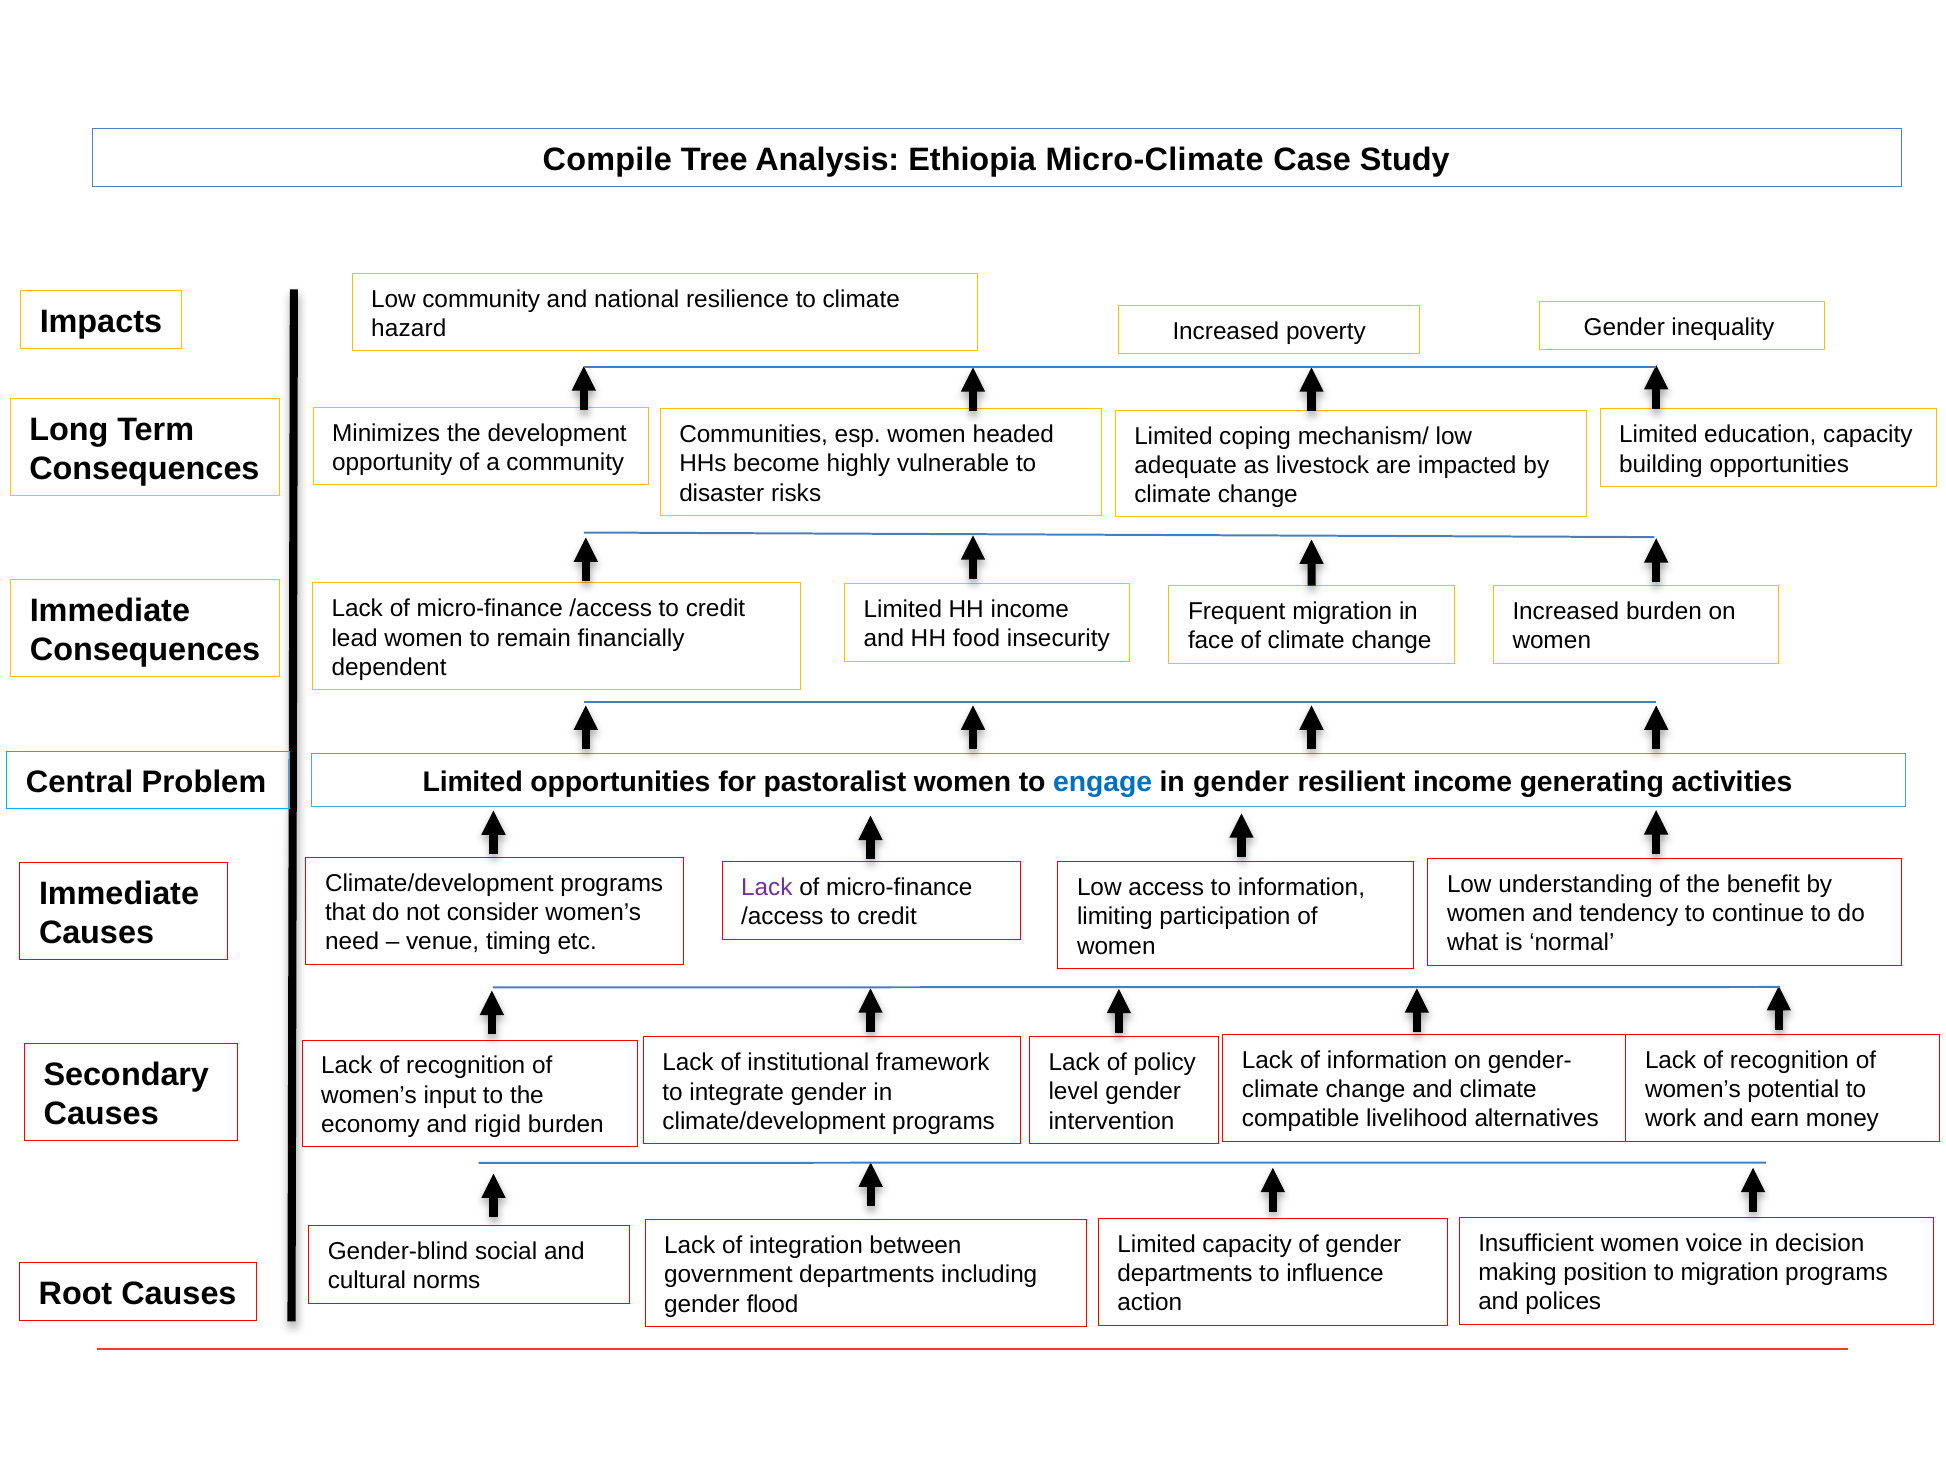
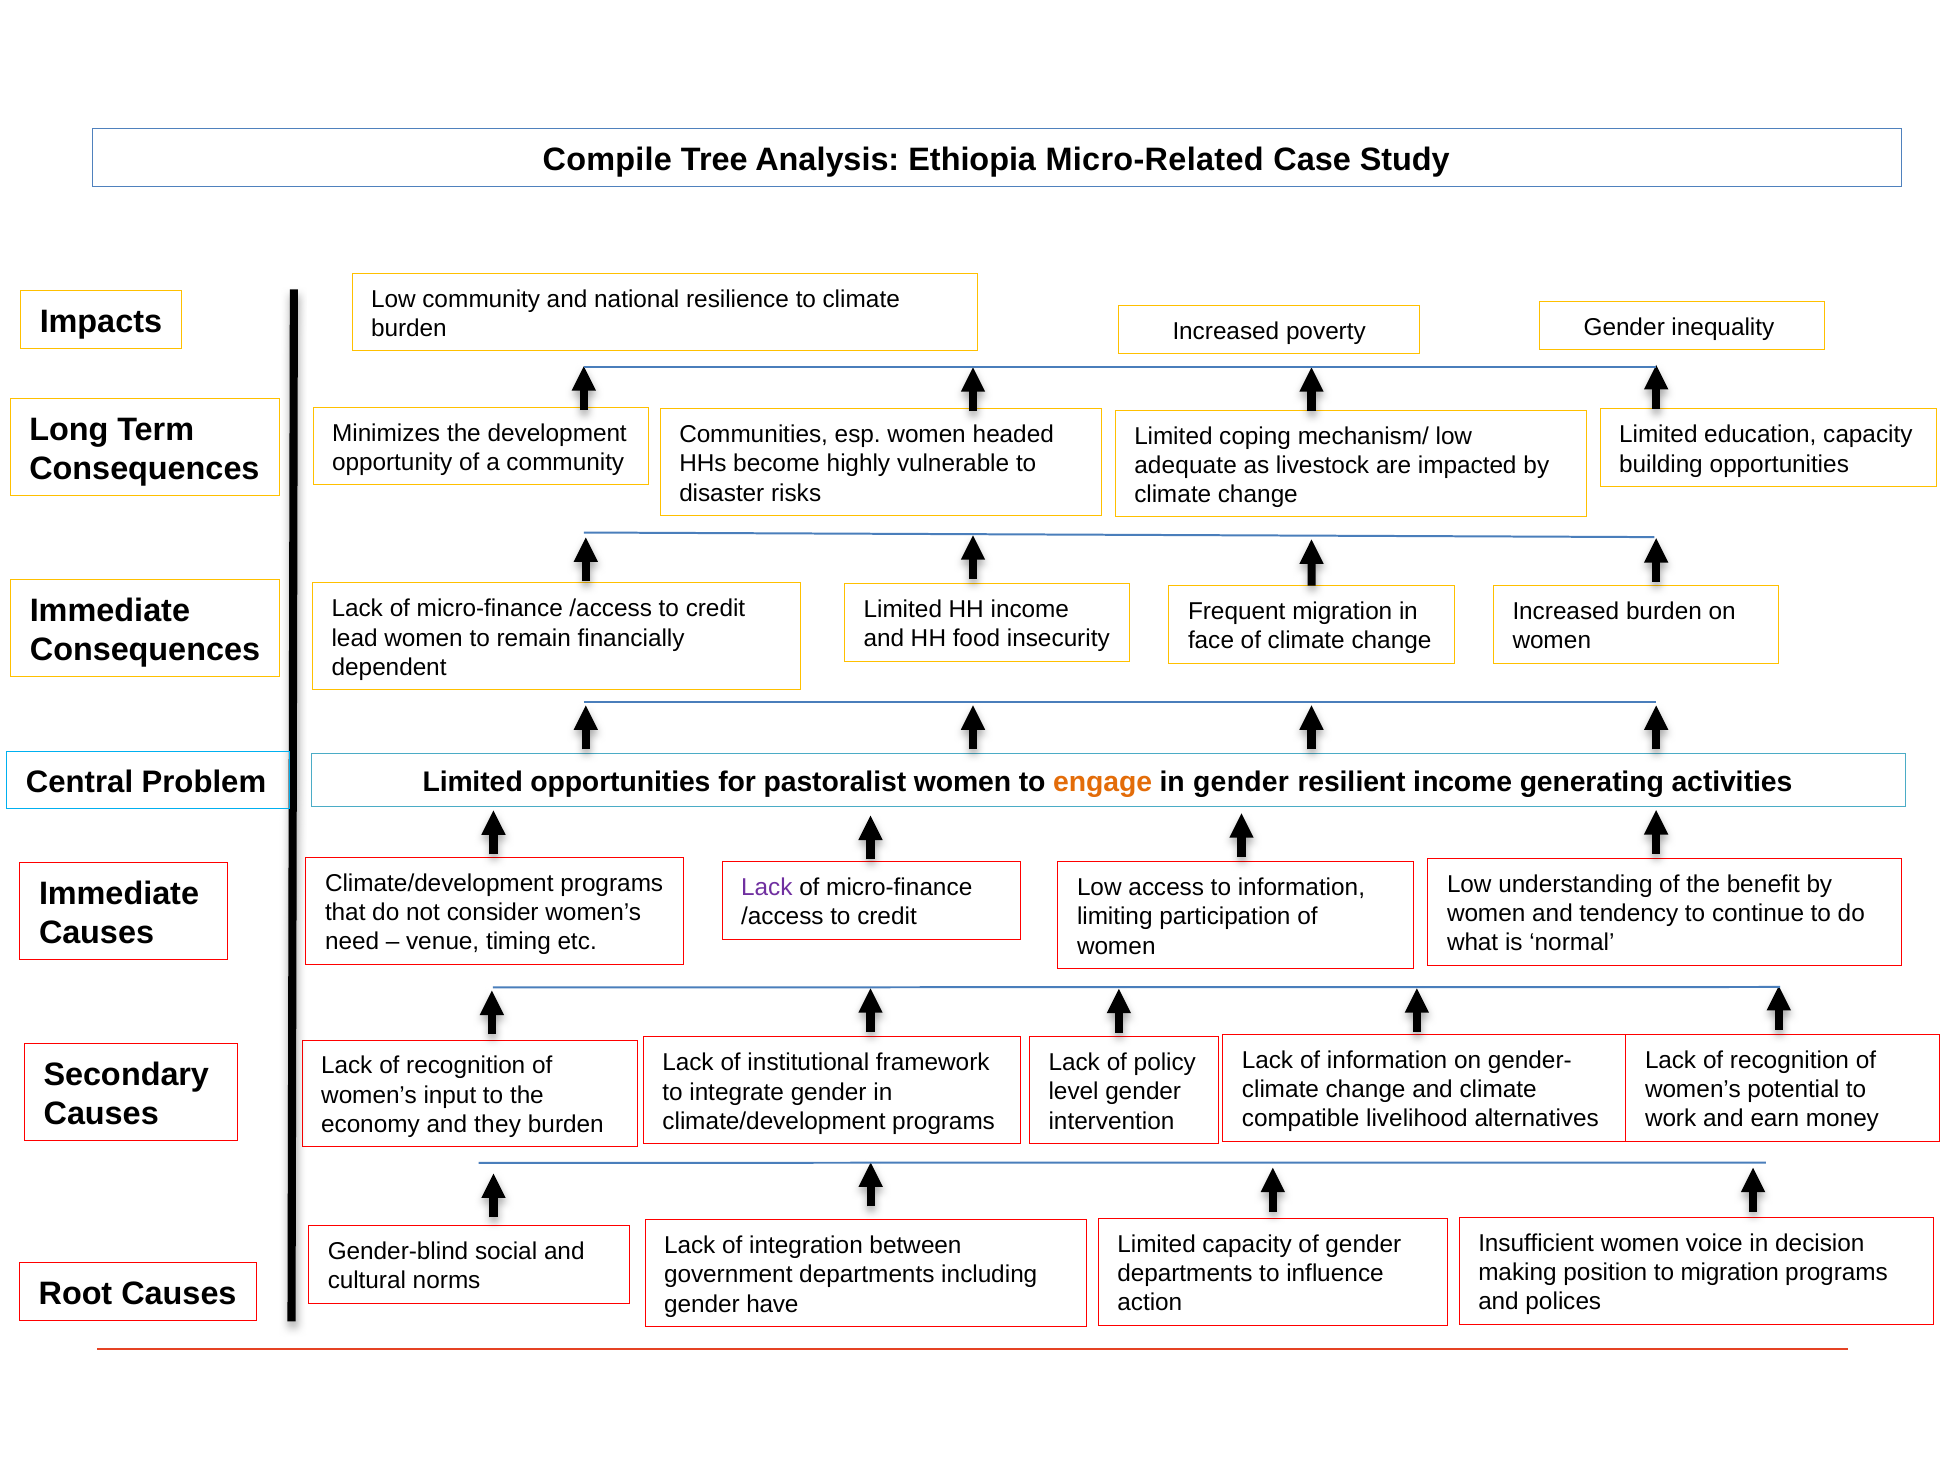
Micro-Climate: Micro-Climate -> Micro-Related (1155, 160)
hazard: hazard -> burden (409, 328)
engage colour: blue -> orange (1103, 782)
rigid: rigid -> they (498, 1125)
flood: flood -> have (772, 1305)
